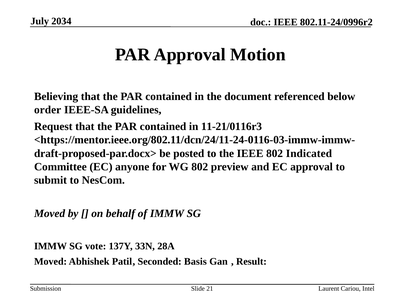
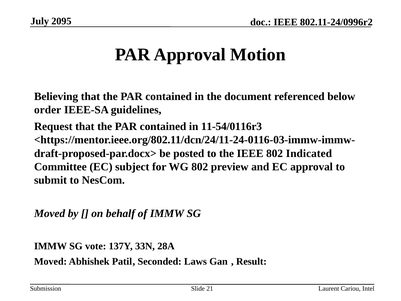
2034: 2034 -> 2095 (61, 21)
11-21/0116r3: 11-21/0116r3 -> 11-54/0116r3 (232, 126)
anyone: anyone -> subject (132, 167)
Basis: Basis -> Laws (195, 261)
